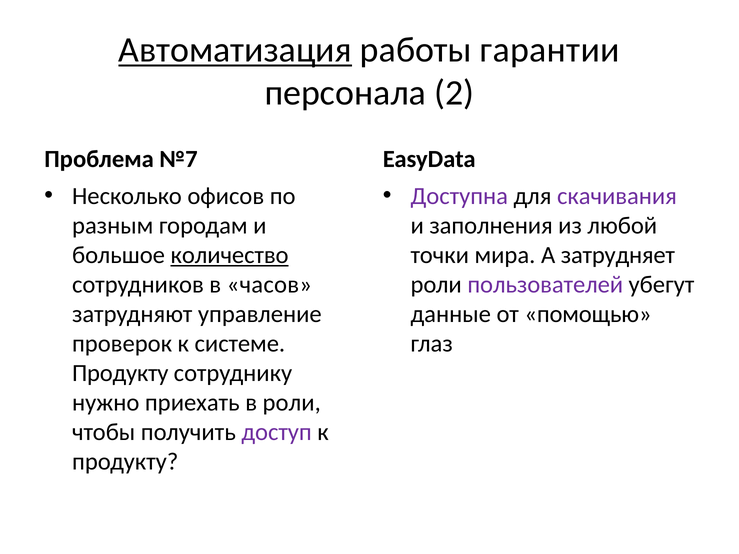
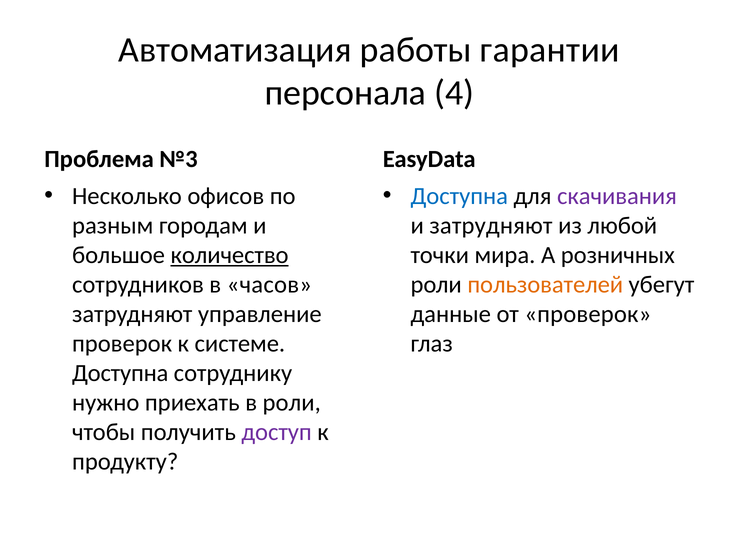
Автоматизация underline: present -> none (235, 50)
2: 2 -> 4 (454, 93)
№7: №7 -> №3 (179, 159)
Доступна colour: purple -> blue (459, 196)
и заполнения: заполнения -> затрудняют (491, 226)
затрудняет: затрудняет -> розничных (618, 255)
пользователей colour: purple -> orange (545, 285)
от помощью: помощью -> проверок (588, 314)
Продукту: Продукту -> Доступна (120, 373)
